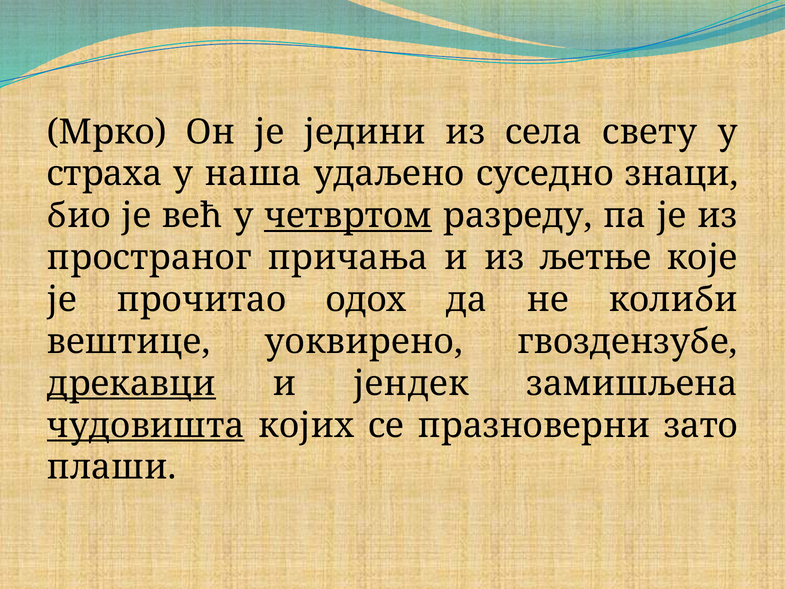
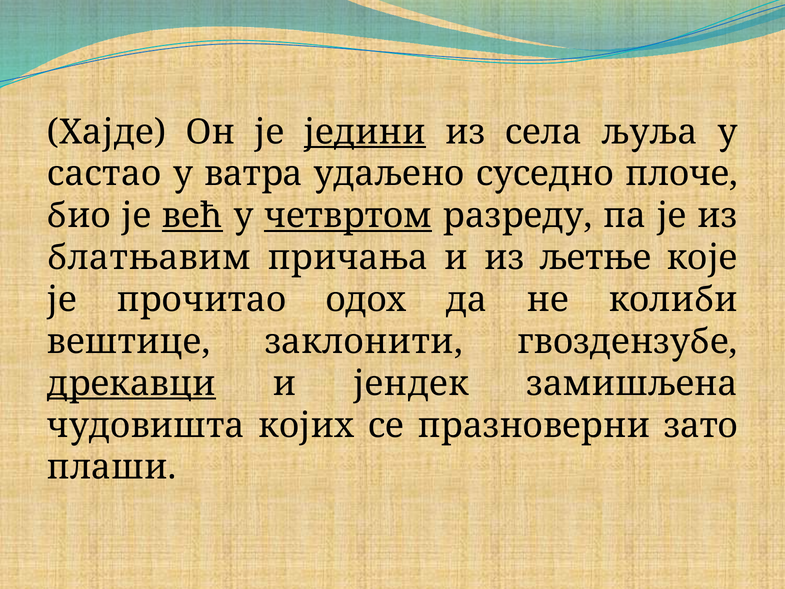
Мрко: Мрко -> Хајде (107, 132)
једини underline: none -> present (365, 132)
свету: свету -> љуља (650, 132)
страха: страха -> састао (104, 174)
наша: наша -> ватра (254, 174)
знаци: знаци -> плоче (682, 174)
већ underline: none -> present (192, 216)
пространог: пространог -> блатњавим (149, 258)
уоквирено: уоквирено -> заклонити (364, 341)
чудовишта underline: present -> none (146, 425)
